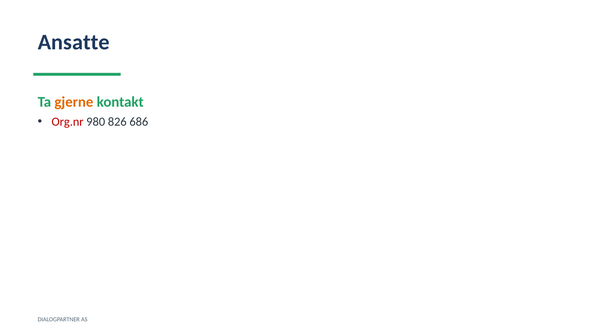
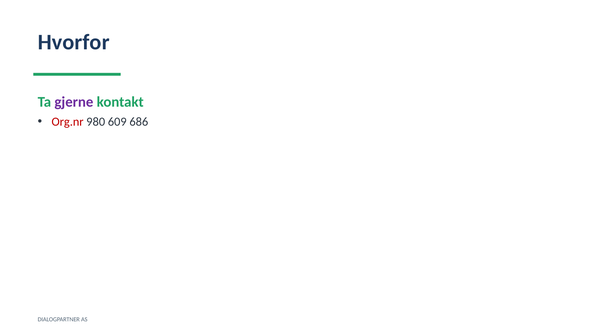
Ansatte: Ansatte -> Hvorfor (74, 42)
gjerne colour: orange -> purple (74, 102)
826: 826 -> 609 (117, 122)
